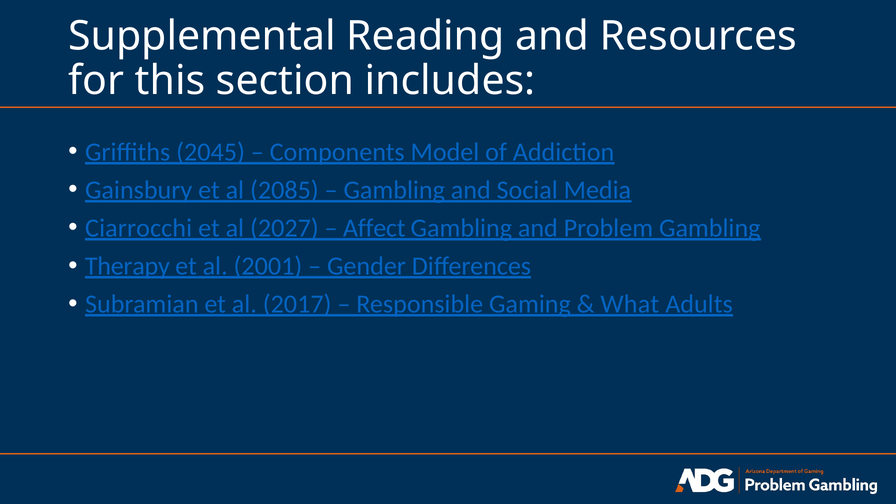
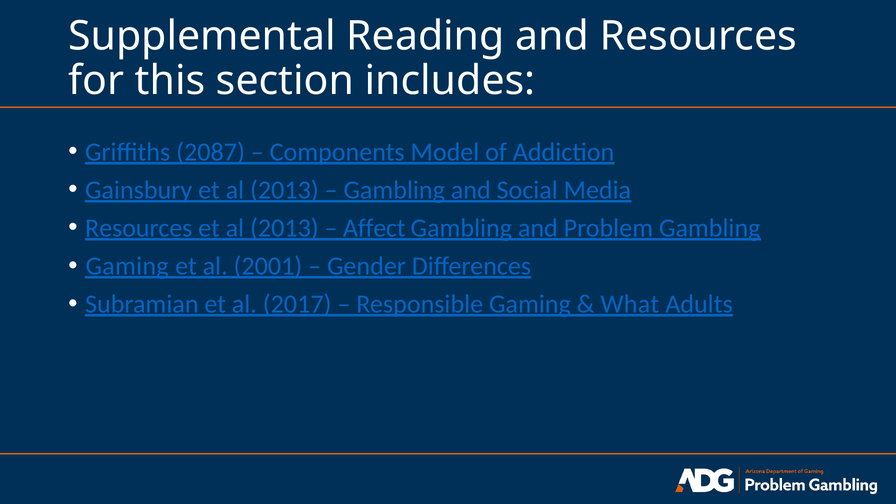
2045: 2045 -> 2087 (211, 152)
Gainsbury et al 2085: 2085 -> 2013 (284, 190)
Ciarrocchi: Ciarrocchi -> Resources (139, 228)
2027: 2027 -> 2013 (284, 228)
Therapy: Therapy -> Gaming (127, 266)
